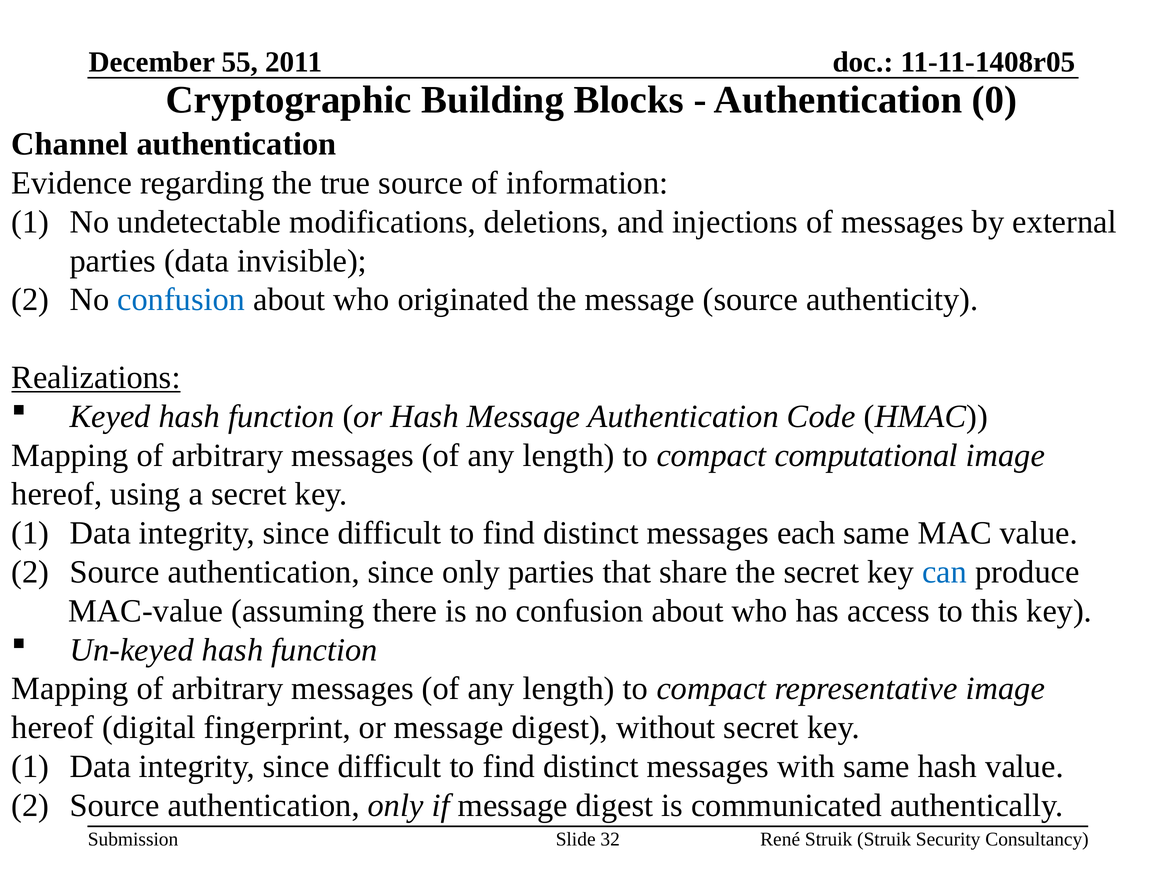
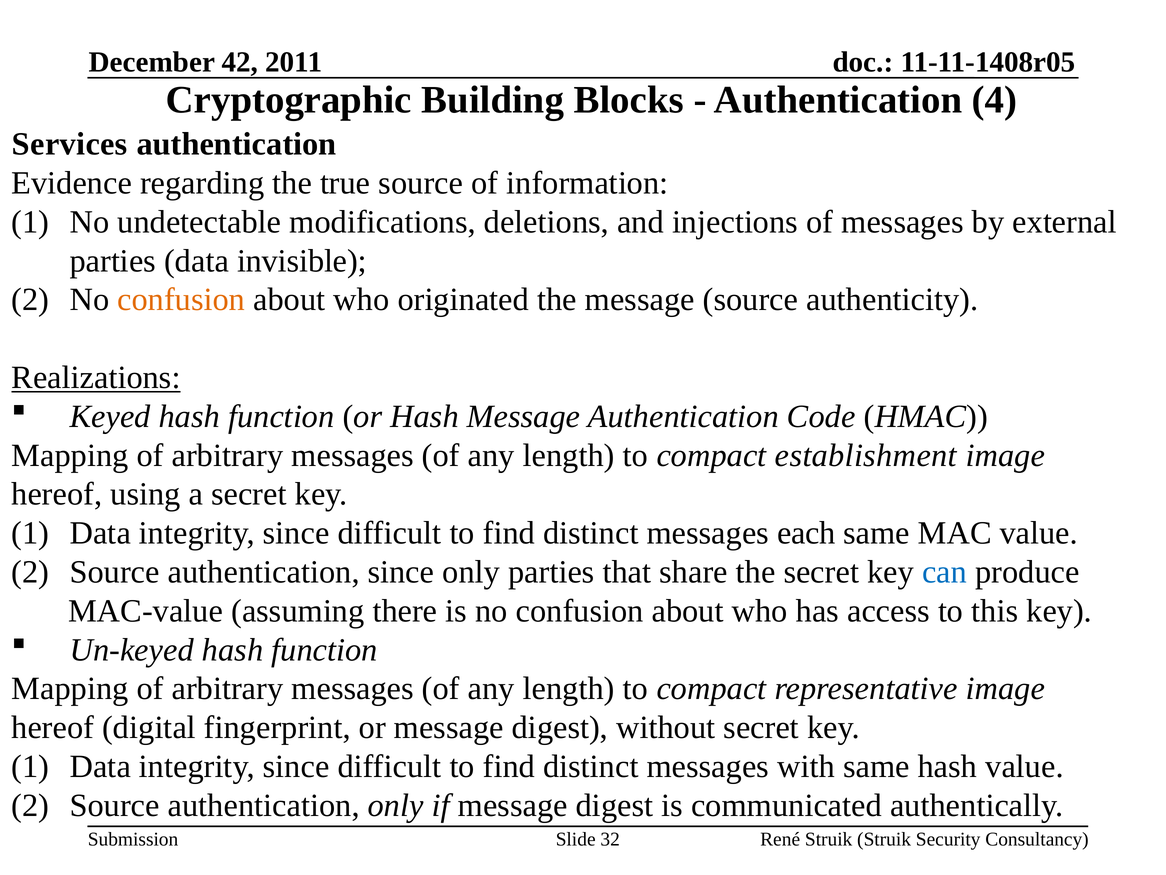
55: 55 -> 42 (240, 62)
0: 0 -> 4 (995, 100)
Channel: Channel -> Services (70, 144)
confusion colour: blue -> orange (181, 300)
computational: computational -> establishment (866, 455)
